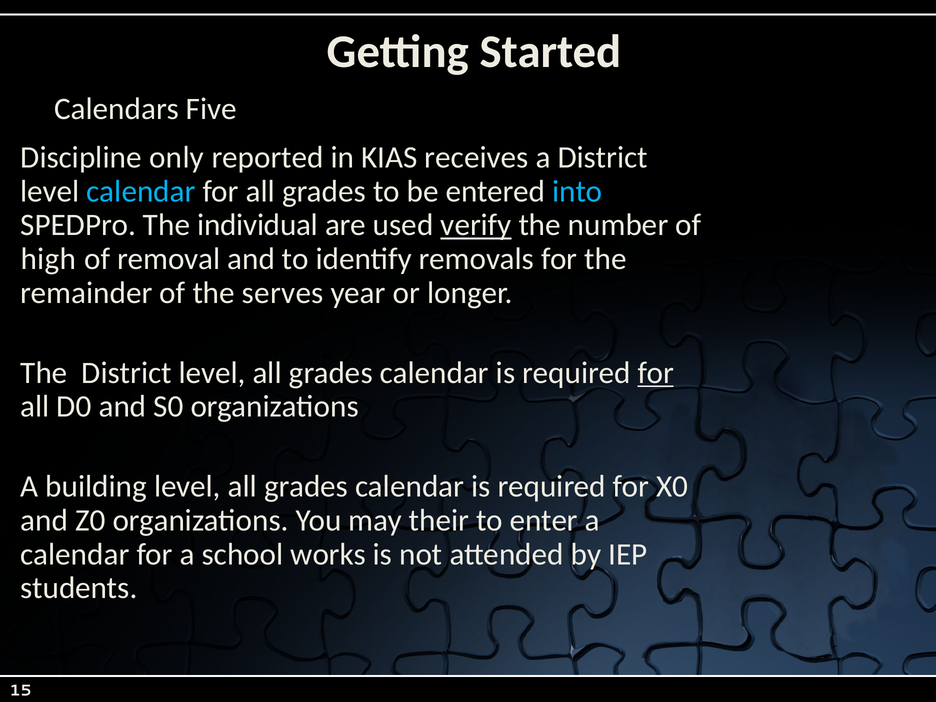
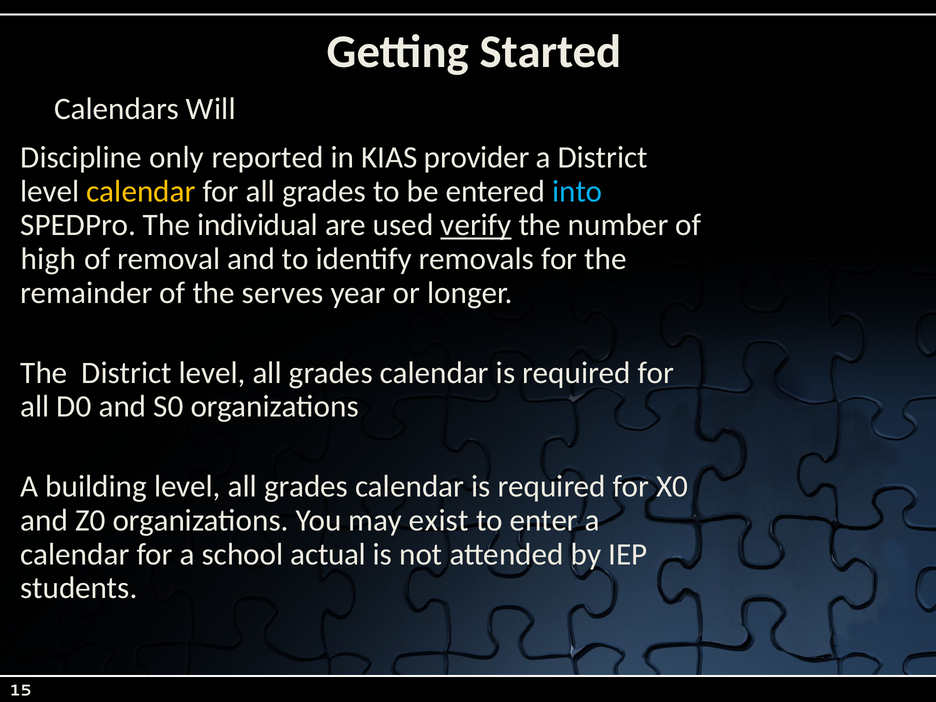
Five: Five -> Will (211, 109)
receives: receives -> provider (477, 158)
calendar colour: light blue -> yellow (141, 191)
for underline: present -> none (656, 373)
their: their -> exist (439, 520)
works: works -> actual (328, 554)
